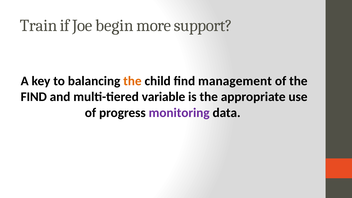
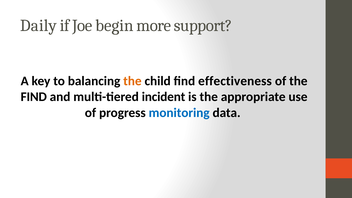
Train: Train -> Daily (38, 26)
management: management -> effectiveness (235, 81)
variable: variable -> incident (164, 97)
monitoring colour: purple -> blue (179, 113)
